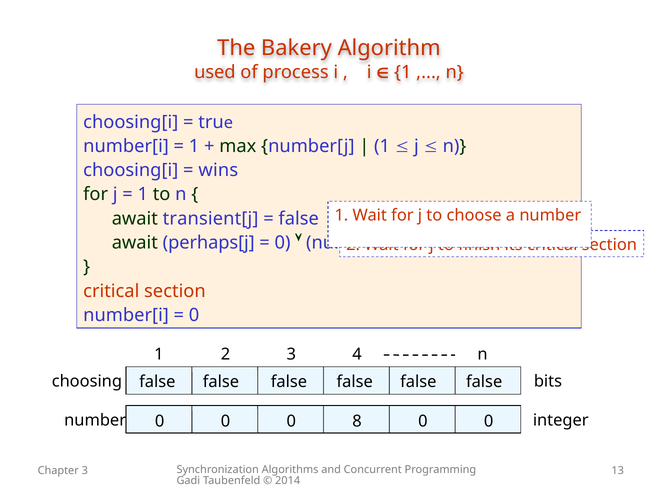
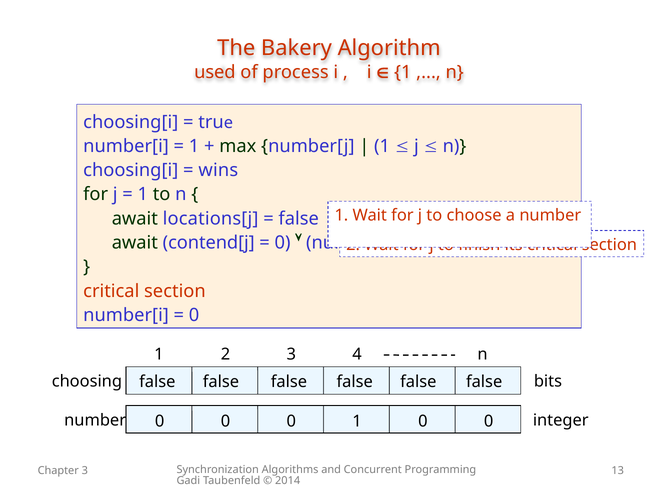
transient[j: transient[j -> locations[j (211, 218)
perhaps[j: perhaps[j -> contend[j (209, 242)
0 0 8: 8 -> 1 (357, 421)
